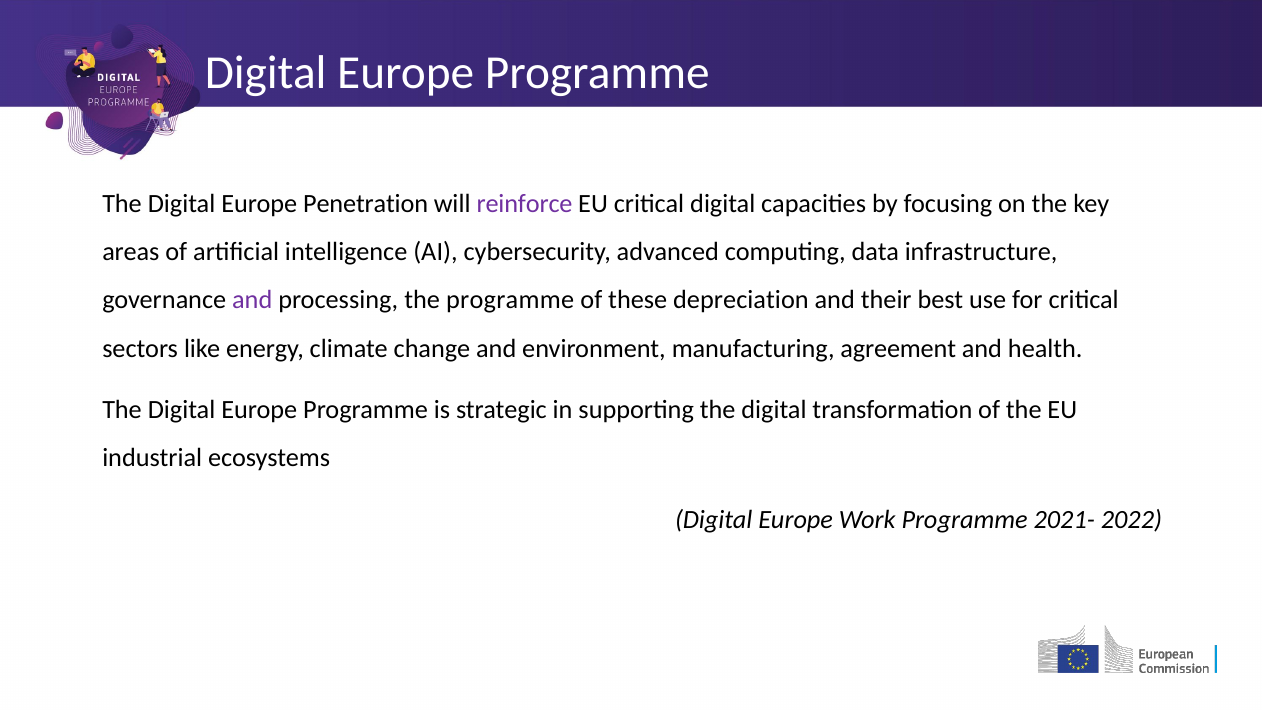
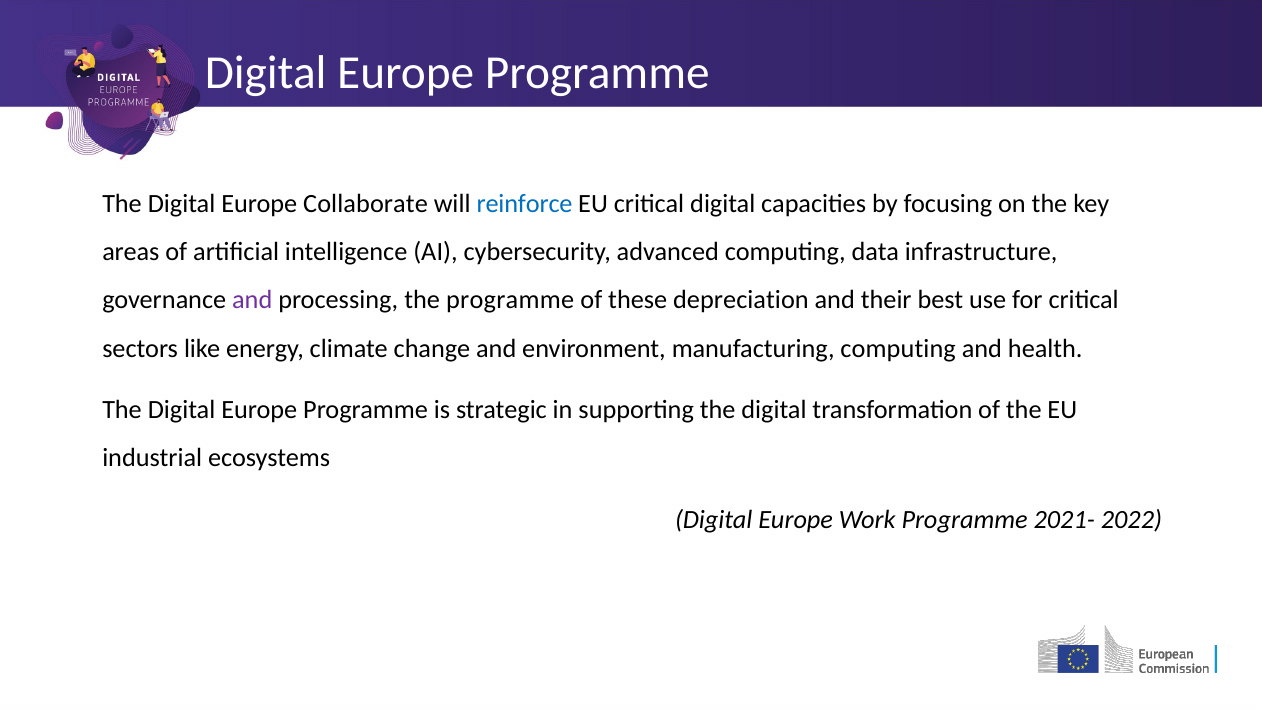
Penetration: Penetration -> Collaborate (365, 204)
reinforce colour: purple -> blue (525, 204)
manufacturing agreement: agreement -> computing (898, 348)
